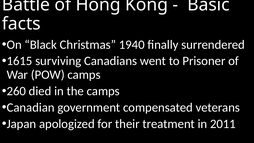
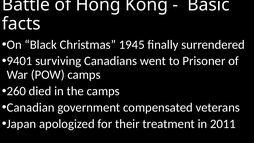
1940: 1940 -> 1945 (132, 45)
1615: 1615 -> 9401 (20, 61)
